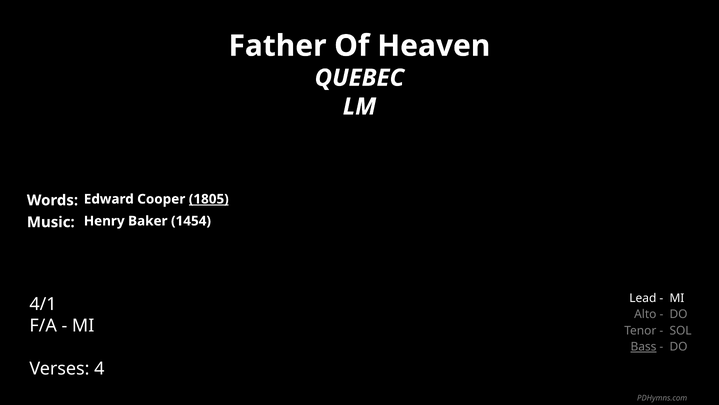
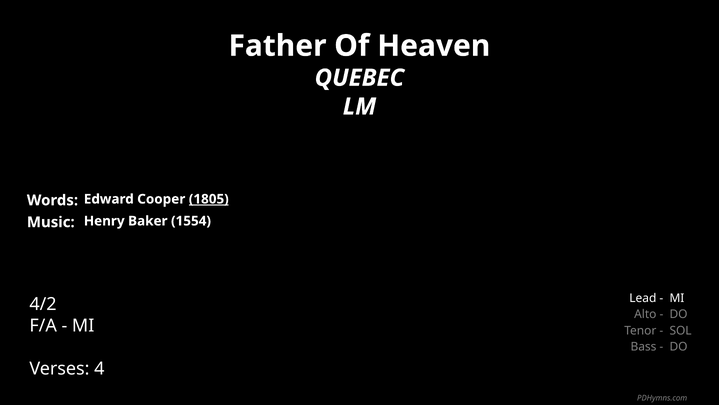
1454: 1454 -> 1554 (191, 221)
4/1: 4/1 -> 4/2 (43, 304)
Bass underline: present -> none (643, 346)
